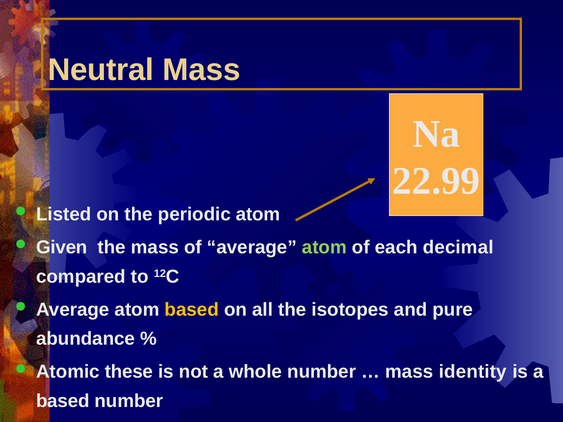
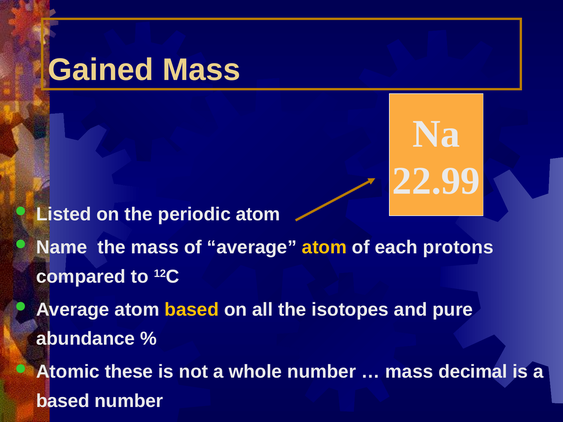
Neutral: Neutral -> Gained (101, 70)
Given: Given -> Name (62, 247)
atom colour: light green -> yellow (324, 247)
decimal: decimal -> protons (458, 247)
identity: identity -> decimal (473, 372)
